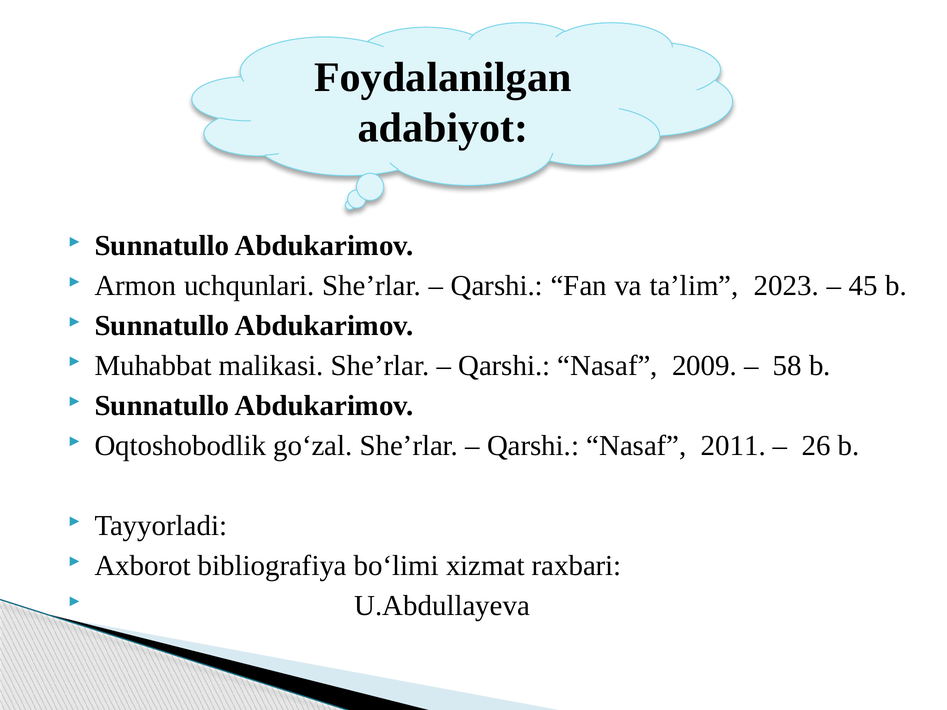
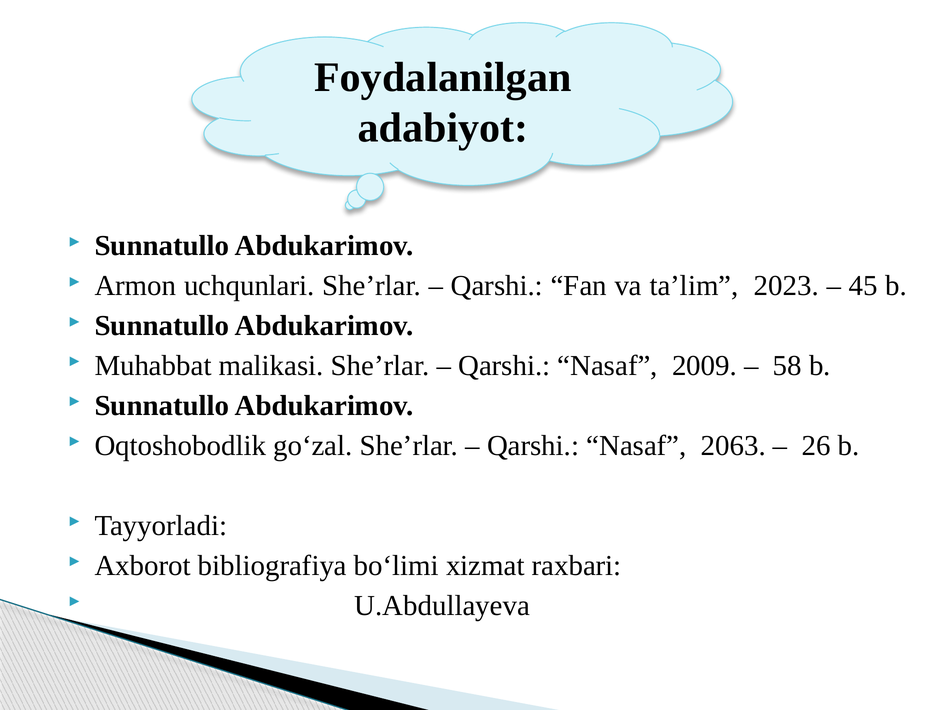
2011: 2011 -> 2063 (733, 446)
